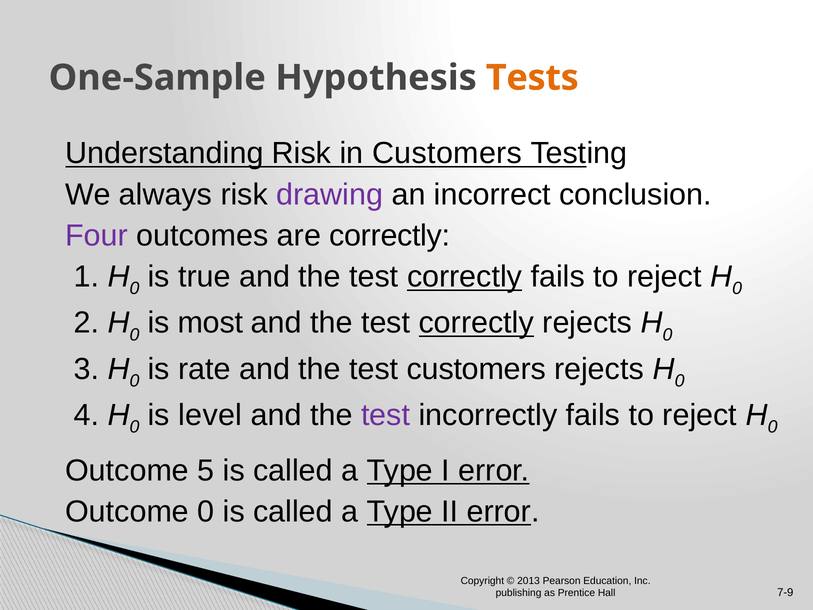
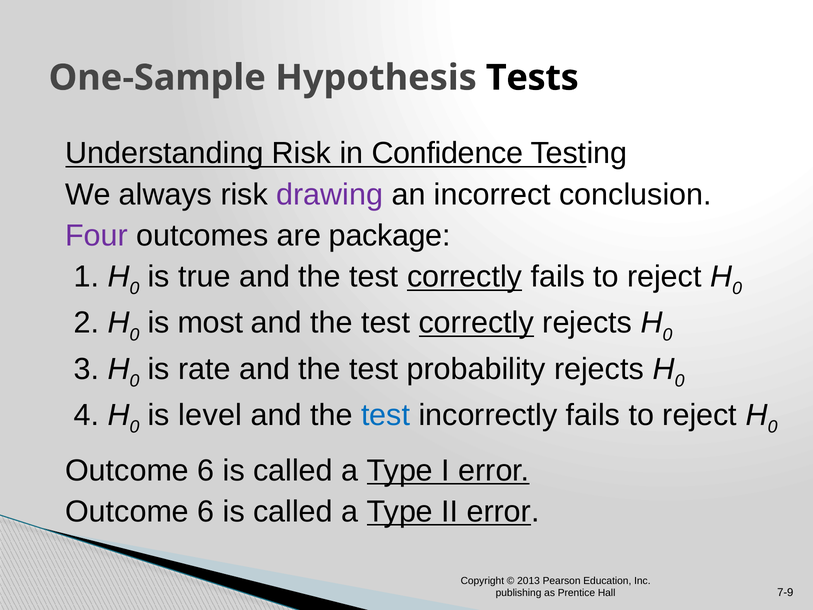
Tests colour: orange -> black (532, 78)
in Customers: Customers -> Confidence (447, 153)
are correctly: correctly -> package (390, 235)
test customers: customers -> probability (476, 369)
test colour: purple -> blue (386, 415)
5: 5 -> 6 (206, 470)
0: 0 -> 6 (206, 511)
